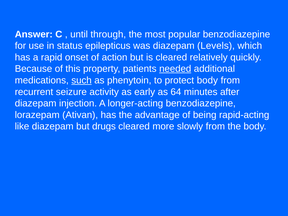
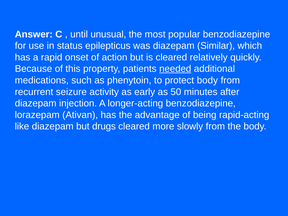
through: through -> unusual (108, 34)
Levels: Levels -> Similar (216, 46)
such underline: present -> none (82, 80)
64: 64 -> 50 (176, 92)
